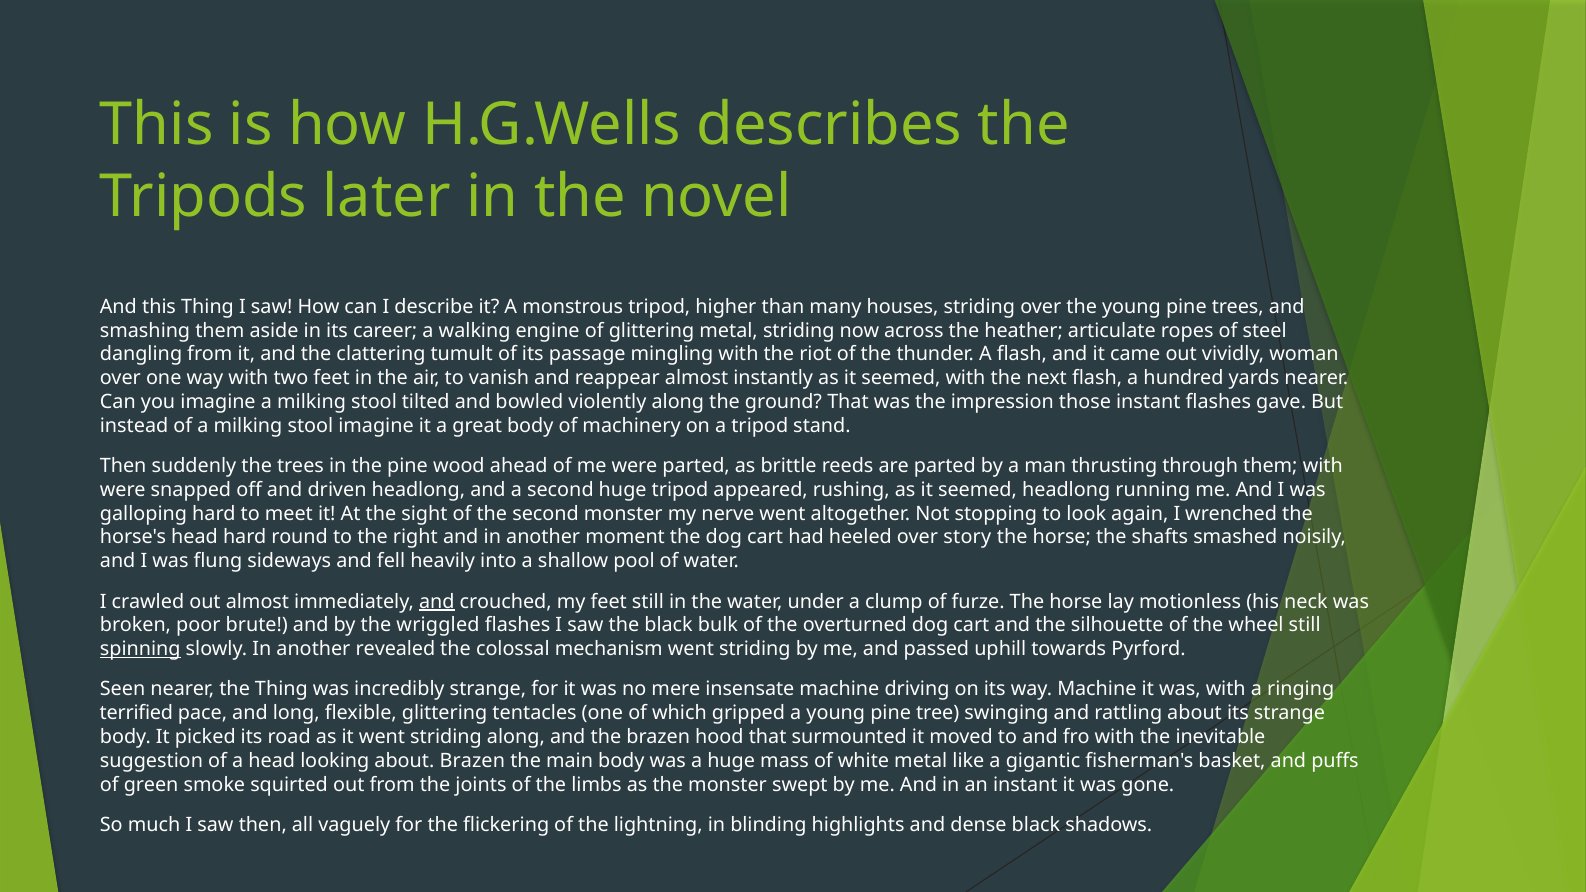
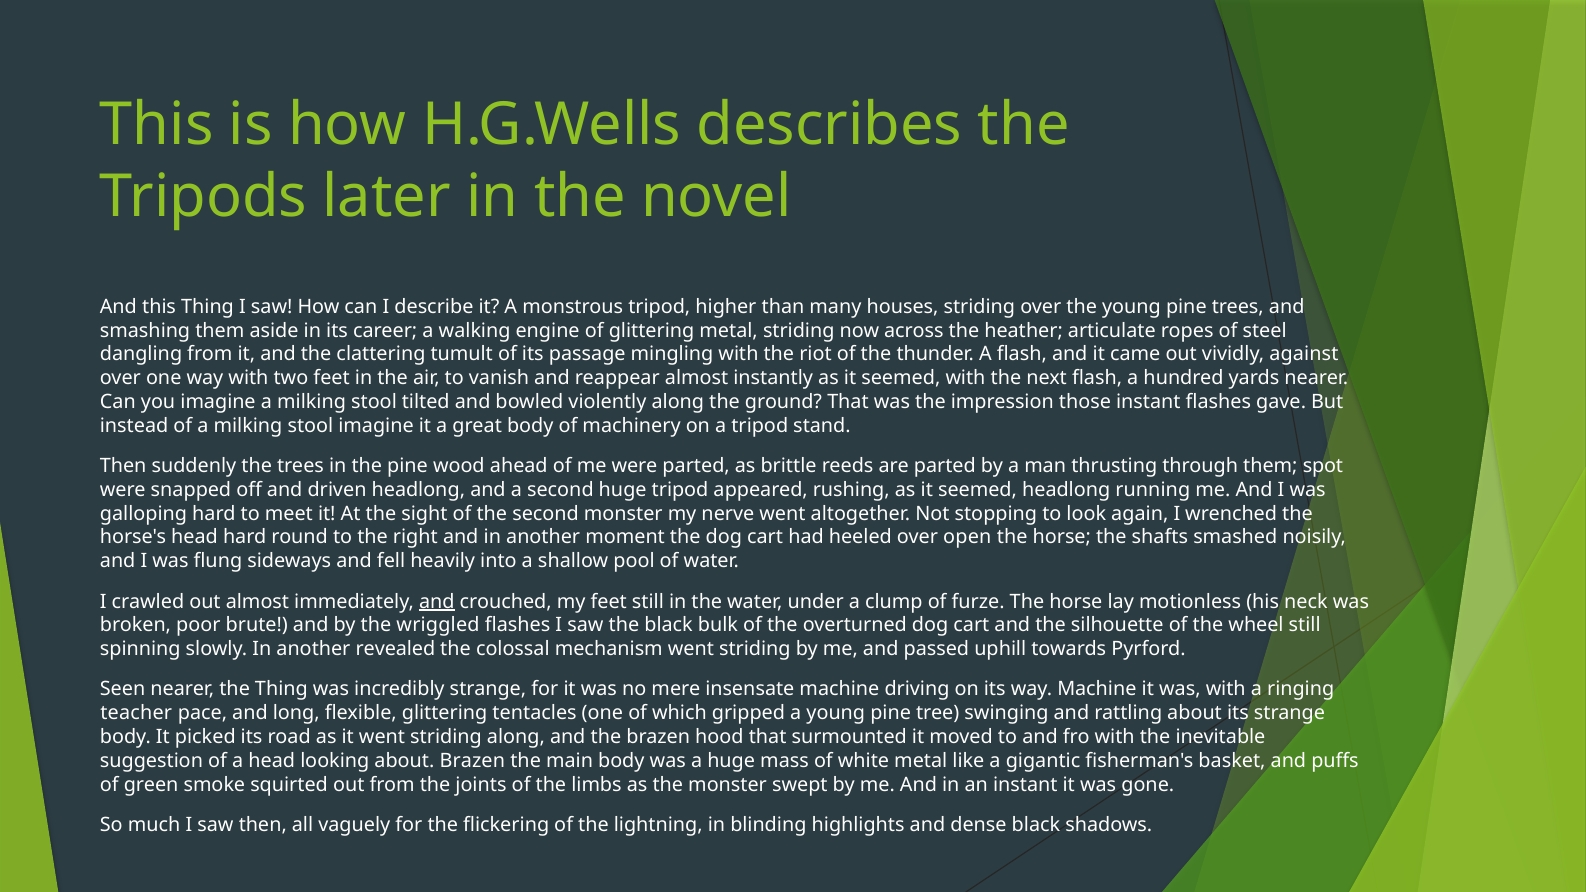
woman: woman -> against (1304, 354)
them with: with -> spot (1323, 466)
story: story -> open (967, 537)
spinning underline: present -> none (140, 649)
terrified: terrified -> teacher (136, 713)
